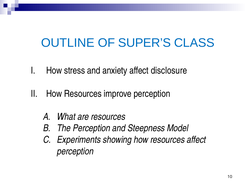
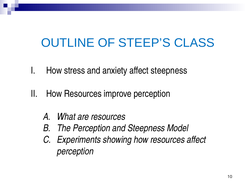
SUPER’S: SUPER’S -> STEEP’S (144, 43)
affect disclosure: disclosure -> steepness (169, 71)
